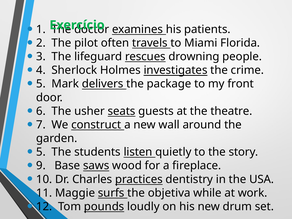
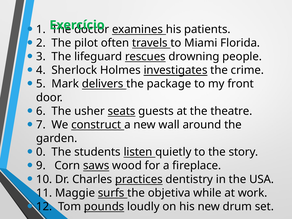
5: 5 -> 0 (41, 152)
Base: Base -> Corn (67, 166)
